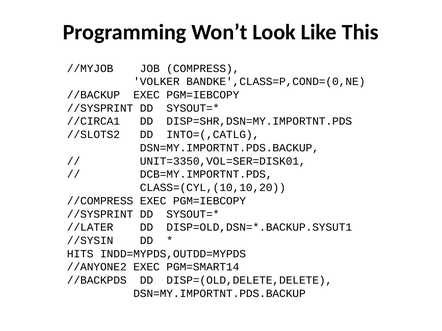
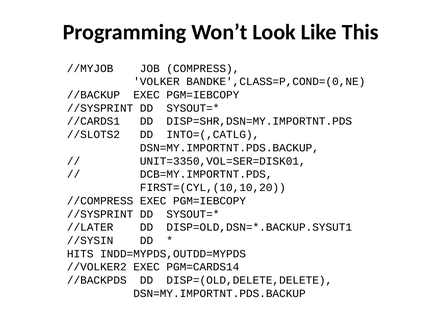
//CIRCA1: //CIRCA1 -> //CARDS1 (93, 122)
CLASS=(CYL,(10,10,20: CLASS=(CYL,(10,10,20 -> FIRST=(CYL,(10,10,20 (213, 188)
//ANYONE2: //ANYONE2 -> //VOLKER2 (97, 267)
PGM=SMART14: PGM=SMART14 -> PGM=CARDS14 (203, 267)
